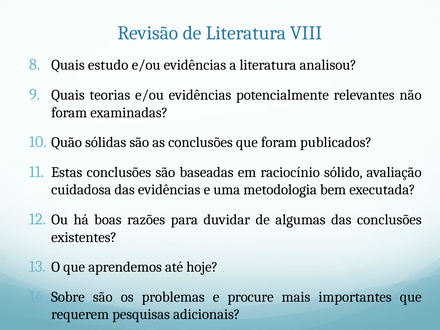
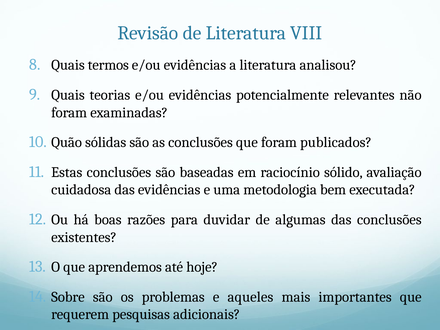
estudo: estudo -> termos (108, 65)
procure: procure -> aqueles (250, 297)
